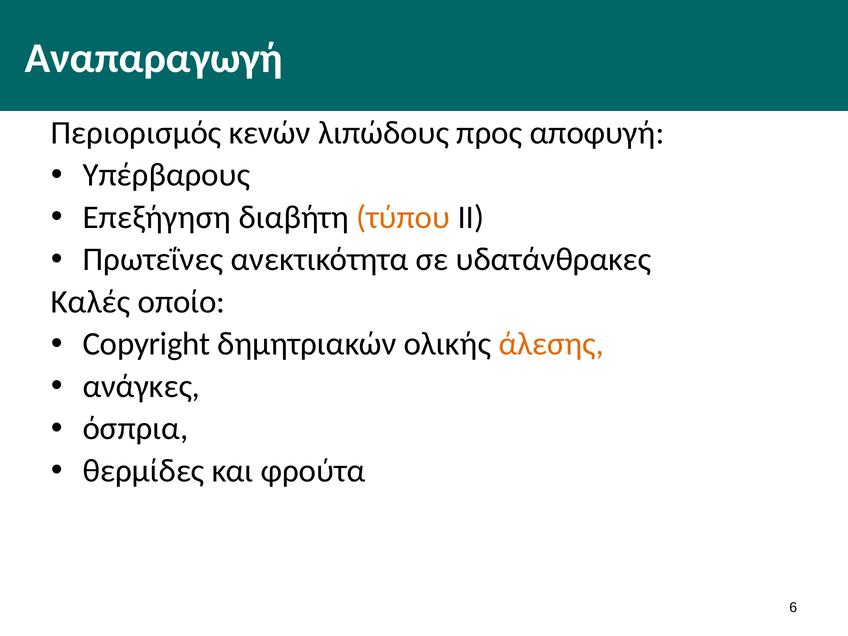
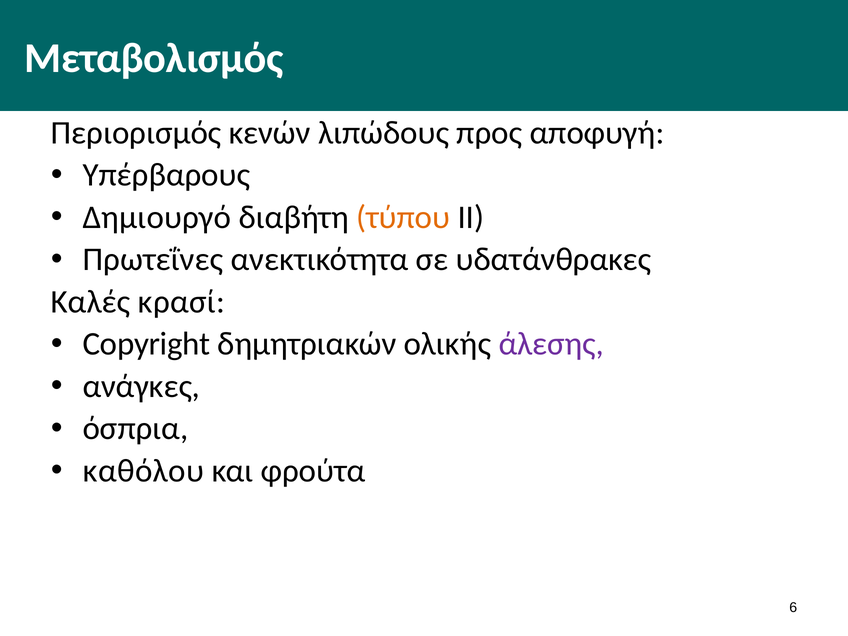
Αναπαραγωγή: Αναπαραγωγή -> Μεταβολισμός (154, 58)
Επεξήγηση: Επεξήγηση -> Δημιουργό (157, 217)
οποίο: οποίο -> κρασί (181, 302)
άλεσης colour: orange -> purple (551, 344)
θερμίδες: θερμίδες -> καθόλου (143, 471)
